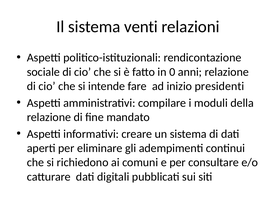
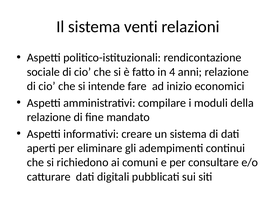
0: 0 -> 4 (172, 72)
presidenti: presidenti -> economici (220, 86)
